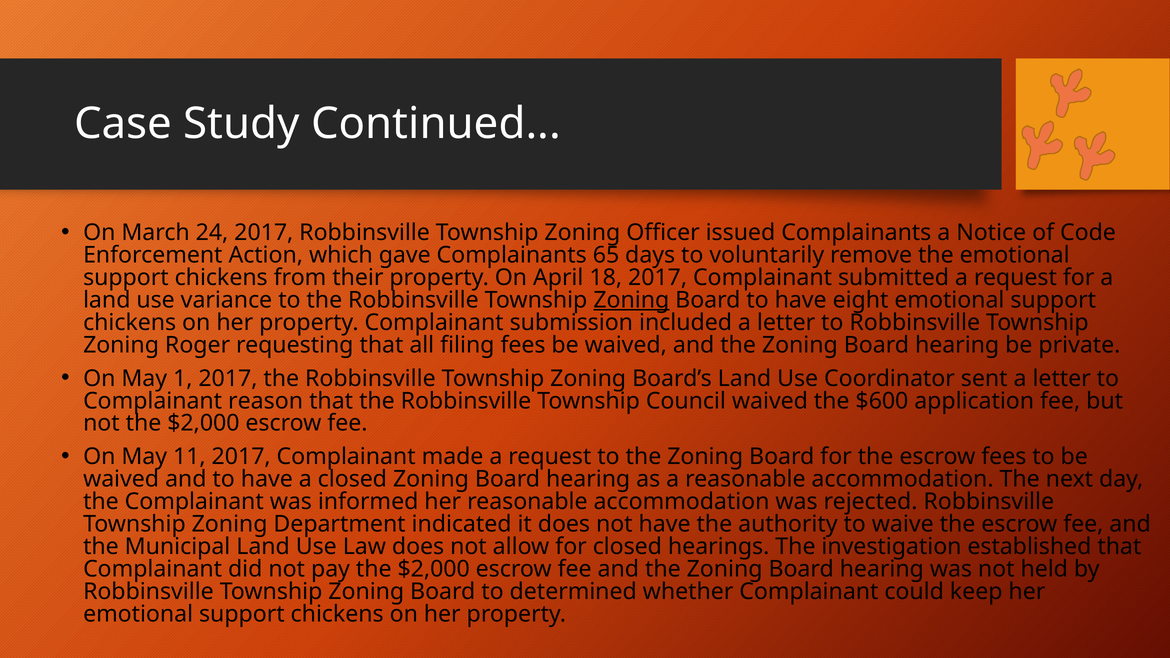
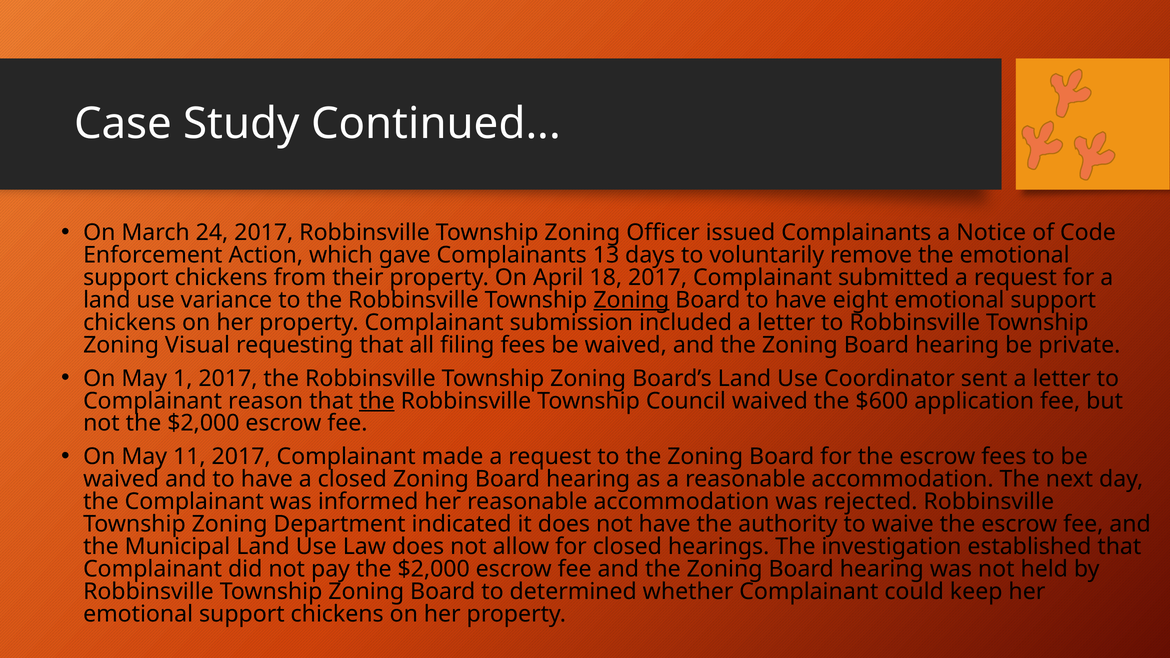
65: 65 -> 13 (606, 255)
Roger: Roger -> Visual (198, 345)
the underline: none -> present (377, 401)
